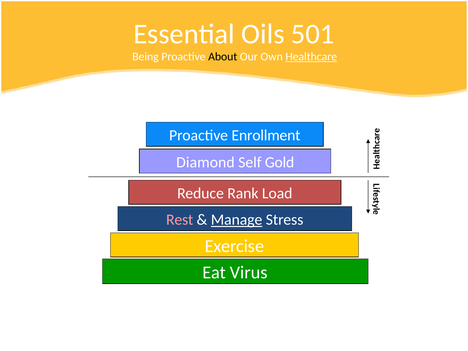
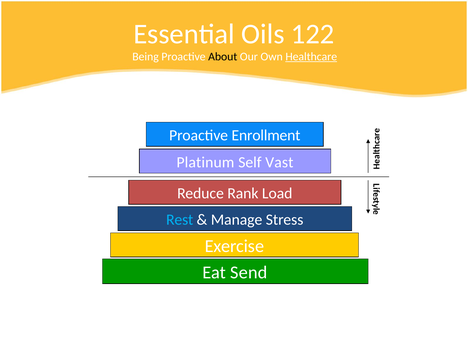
501: 501 -> 122 (313, 34)
Diamond: Diamond -> Platinum (205, 162)
Gold: Gold -> Vast (279, 162)
Rest colour: pink -> light blue (180, 220)
Manage underline: present -> none (237, 220)
Virus: Virus -> Send (249, 273)
